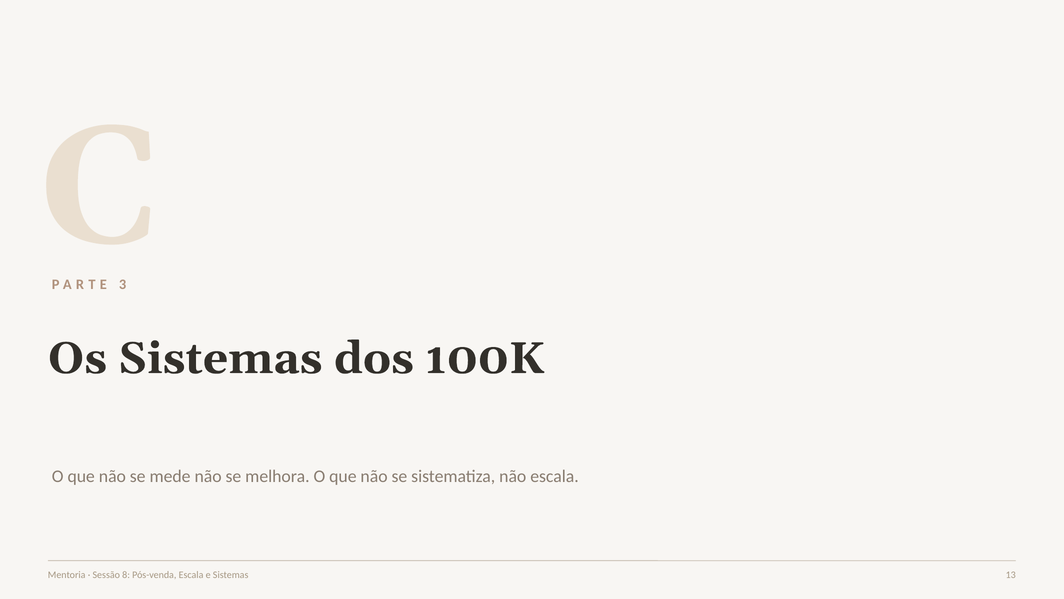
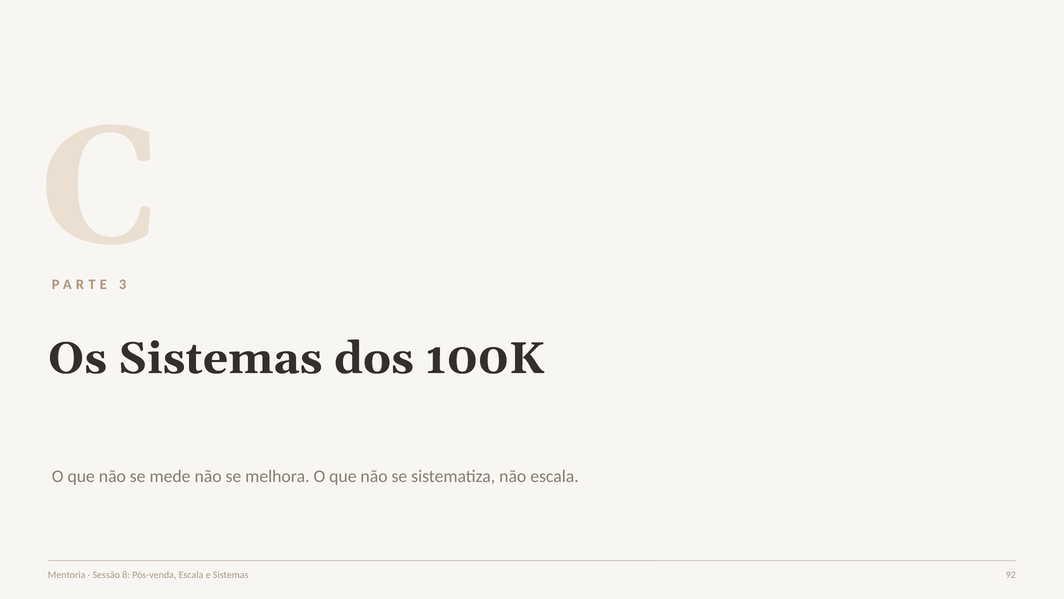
13: 13 -> 92 (1011, 574)
